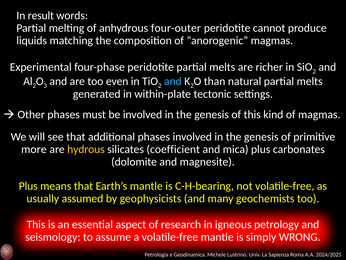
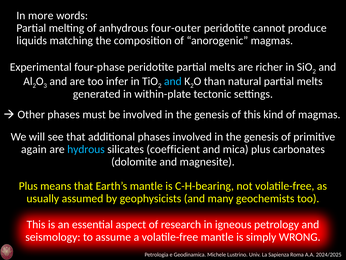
result: result -> more (41, 16)
even: even -> infer (117, 81)
more: more -> again (34, 149)
hydrous colour: yellow -> light blue (86, 149)
